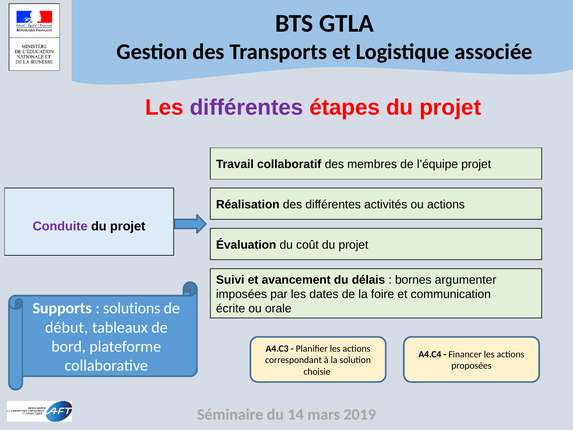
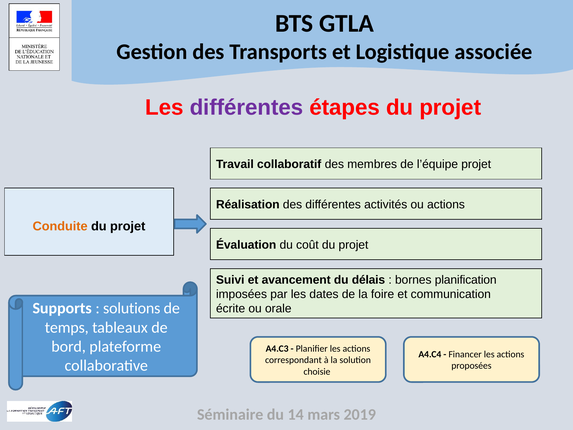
Conduite colour: purple -> orange (60, 226)
argumenter: argumenter -> planification (466, 280)
début: début -> temps (67, 327)
